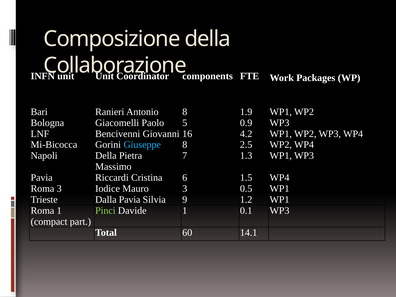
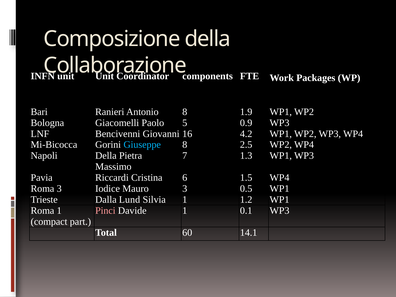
Dalla Pavia: Pavia -> Lund (129, 200)
Silvia 9: 9 -> 1 (185, 200)
Pinci colour: light green -> pink (105, 211)
